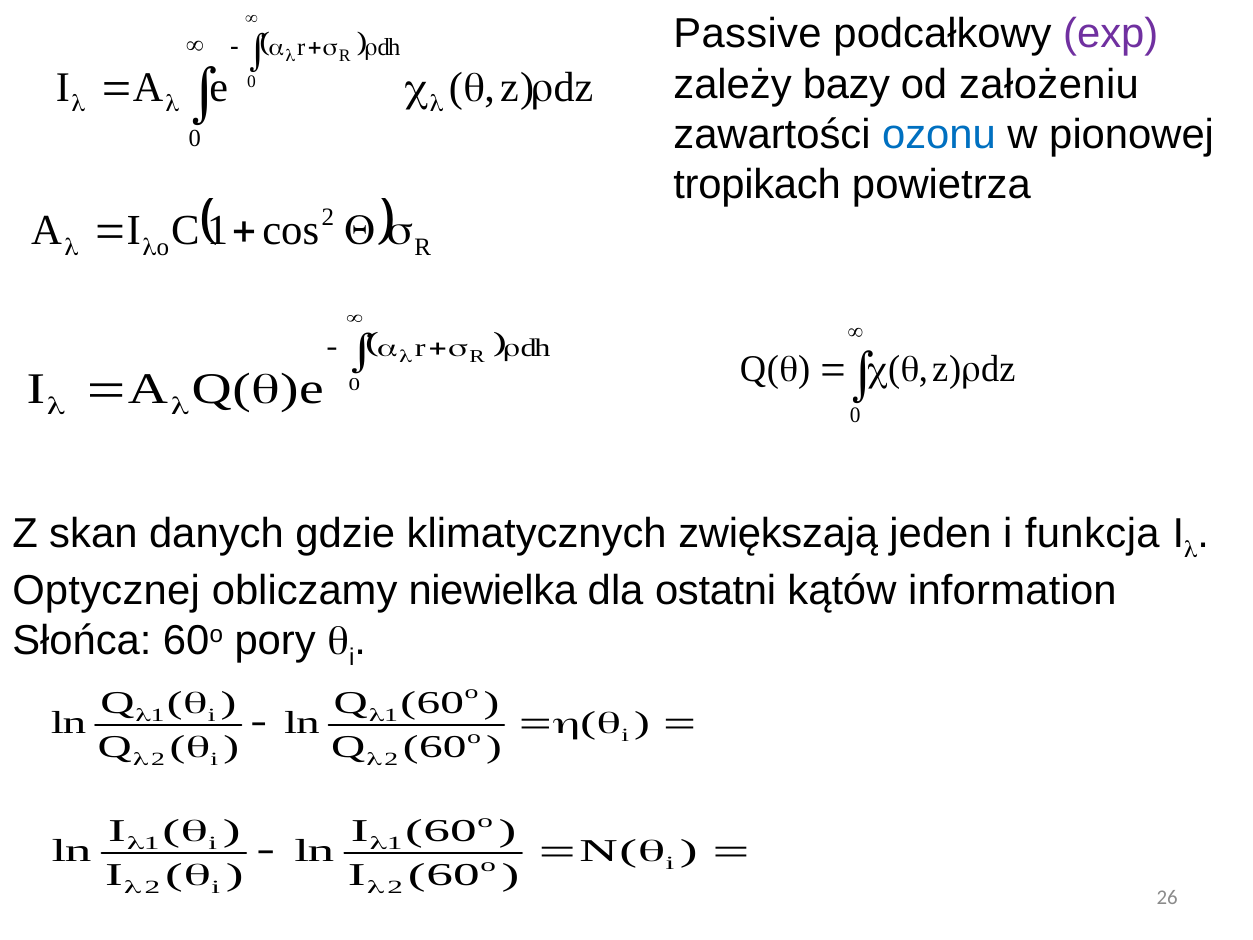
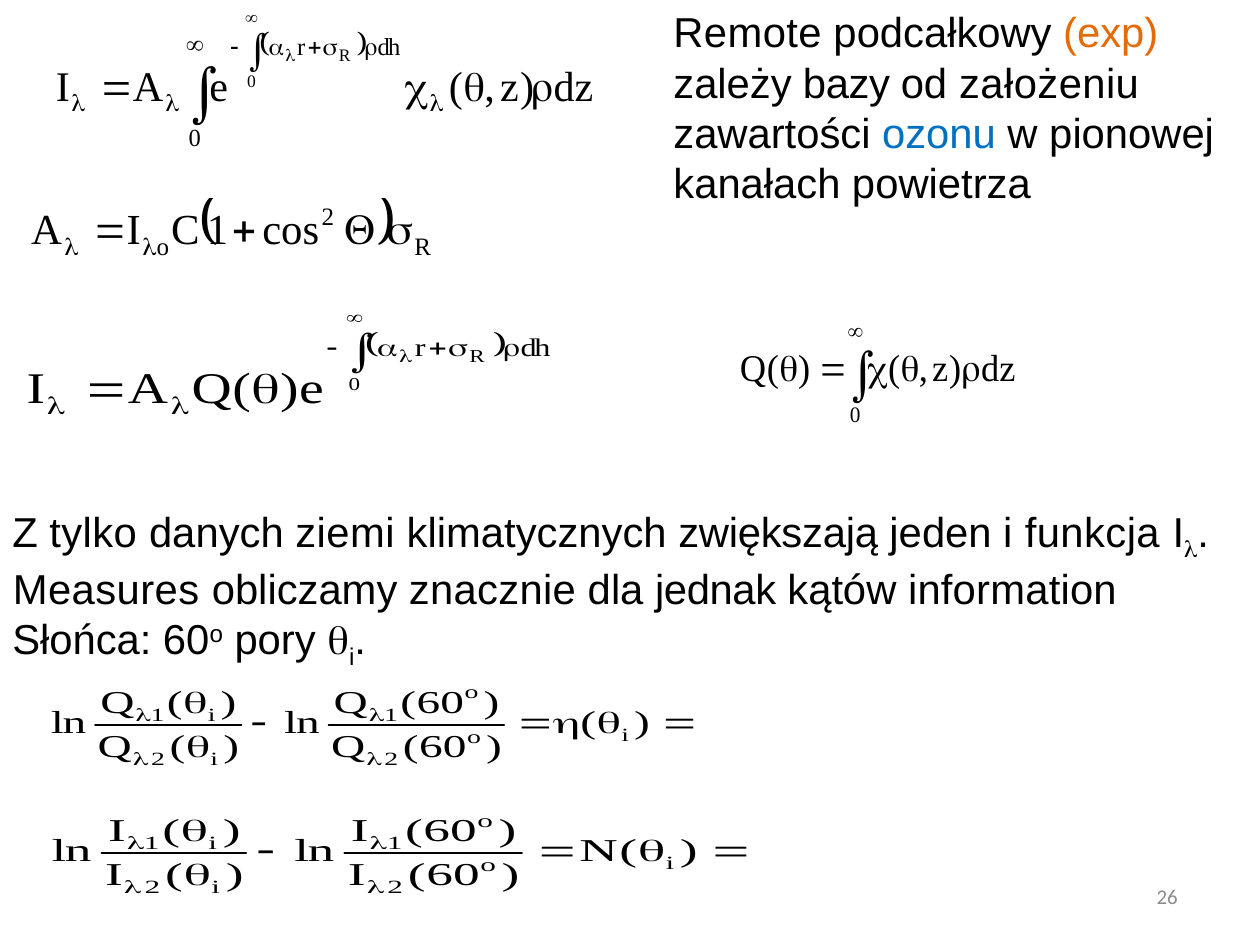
Passive: Passive -> Remote (747, 34)
exp colour: purple -> orange (1111, 34)
tropikach: tropikach -> kanałach (757, 184)
skan: skan -> tylko (93, 534)
gdzie: gdzie -> ziemi (345, 534)
Optycznej: Optycznej -> Measures (106, 591)
niewielka: niewielka -> znacznie (492, 591)
ostatni: ostatni -> jednak (716, 591)
